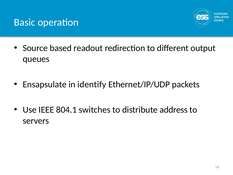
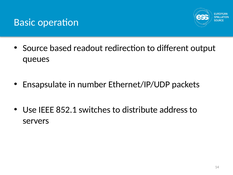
identify: identify -> number (92, 84)
804.1: 804.1 -> 852.1 (66, 110)
